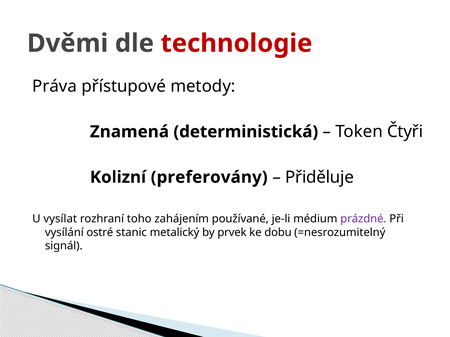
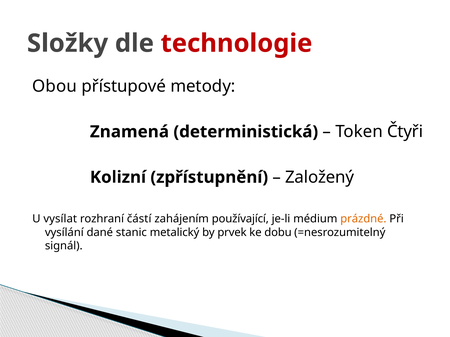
Dvěmi: Dvěmi -> Složky (68, 43)
Práva: Práva -> Obou (55, 86)
preferovány: preferovány -> zpřístupnění (209, 177)
Přiděluje: Přiděluje -> Založený (320, 177)
toho: toho -> částí (139, 219)
používané: používané -> používající (240, 219)
prázdné colour: purple -> orange (363, 219)
ostré: ostré -> dané (100, 233)
